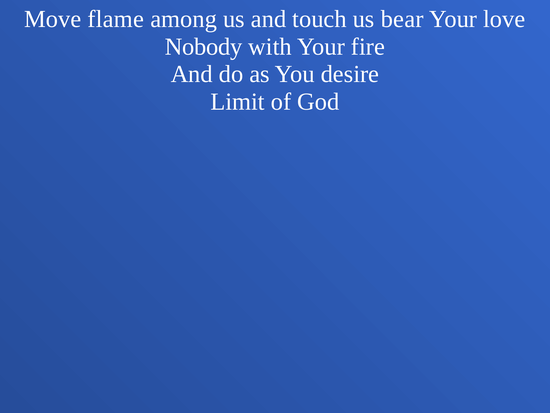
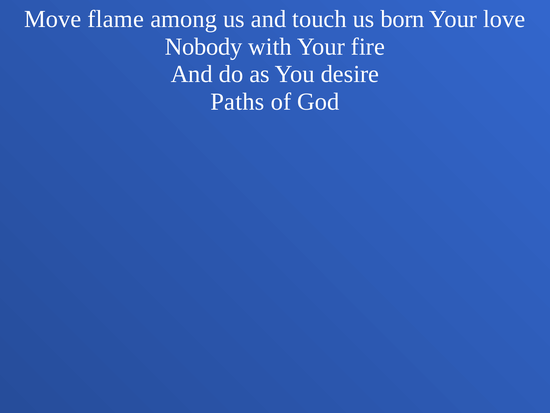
bear: bear -> born (402, 19)
Limit: Limit -> Paths (237, 102)
